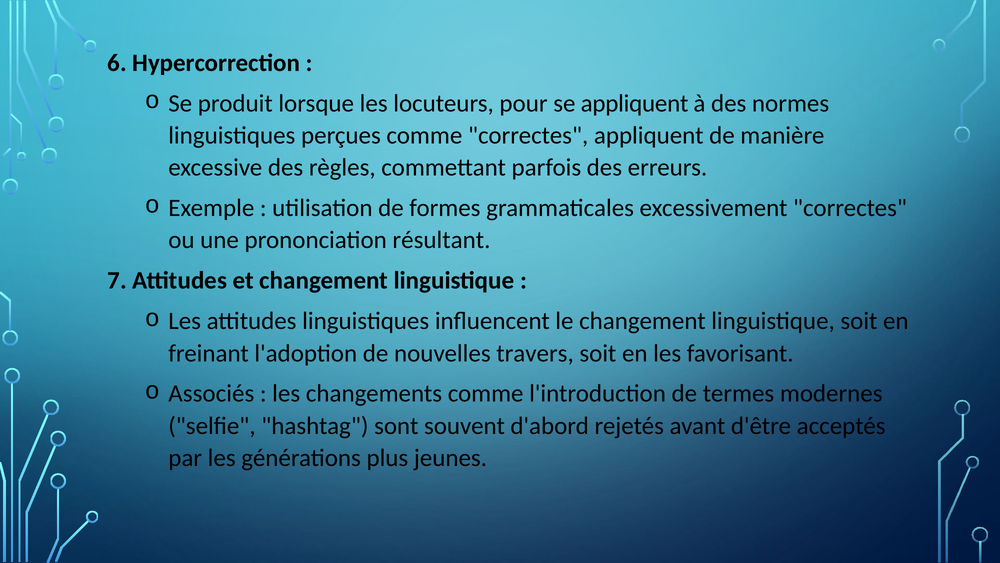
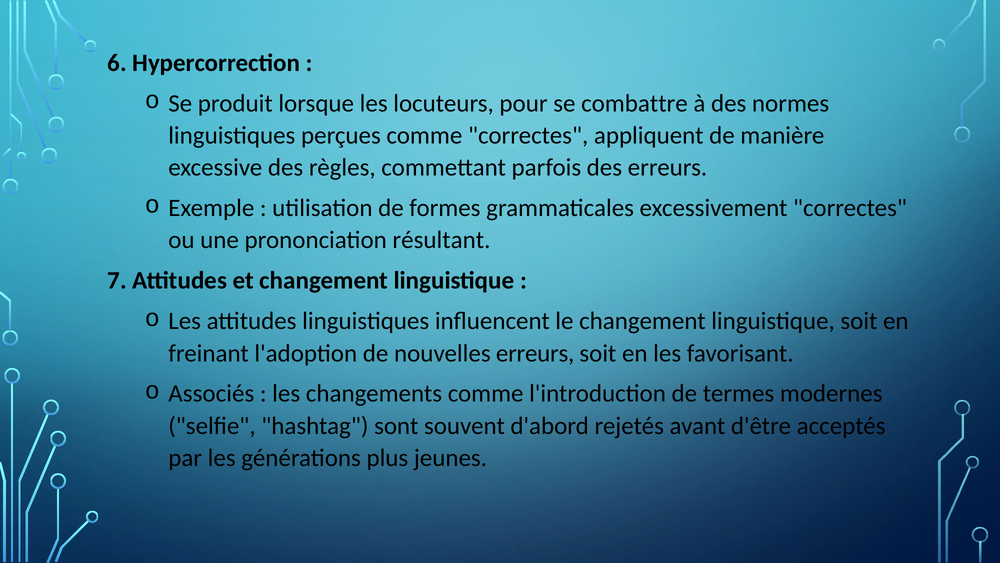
se appliquent: appliquent -> combattre (634, 103)
nouvelles travers: travers -> erreurs (535, 353)
